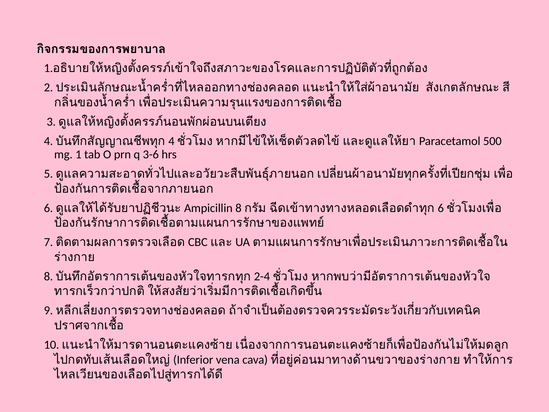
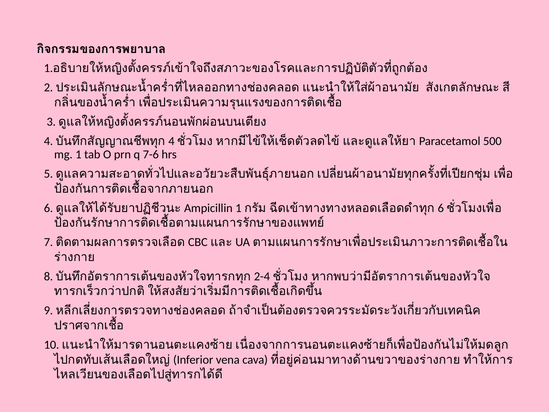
3-6: 3-6 -> 7-6 (151, 155)
Ampicillin 8: 8 -> 1 (238, 208)
